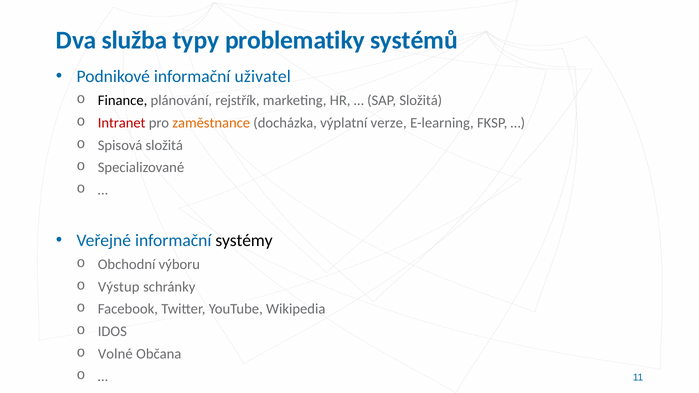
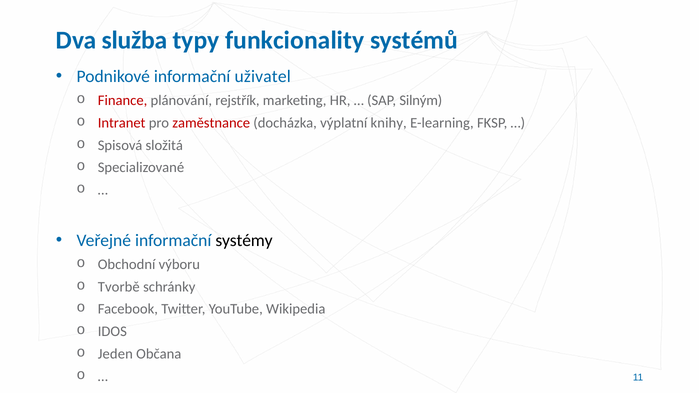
problematiky: problematiky -> funkcionality (295, 41)
Finance colour: black -> red (123, 100)
SAP Složitá: Složitá -> Silným (421, 100)
zaměstnance colour: orange -> red (211, 123)
verze: verze -> knihy (389, 123)
Výstup: Výstup -> Tvorbě (119, 287)
Volné: Volné -> Jeden (115, 354)
